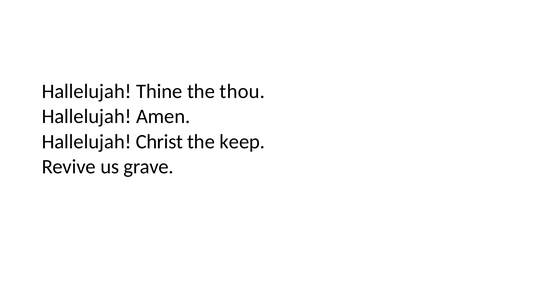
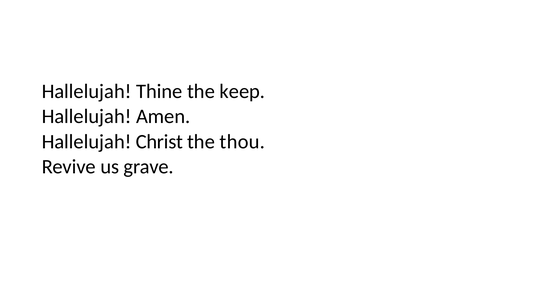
thou: thou -> keep (242, 91)
keep: keep -> thou (242, 142)
